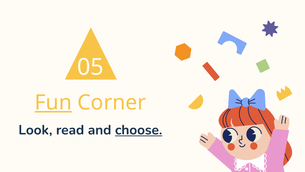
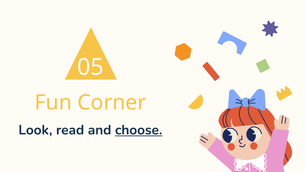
Fun underline: present -> none (53, 102)
